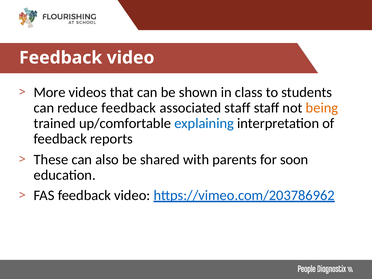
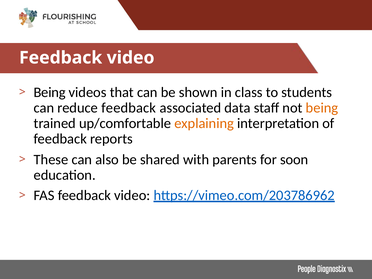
More: More -> Being (50, 92)
associated staff: staff -> data (238, 108)
explaining colour: blue -> orange (204, 123)
